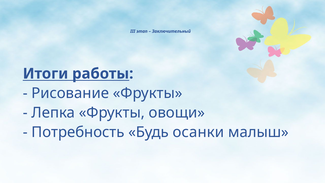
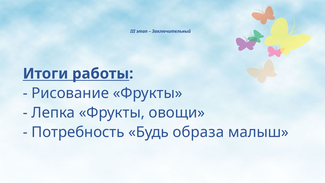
осанки: осанки -> образа (198, 132)
